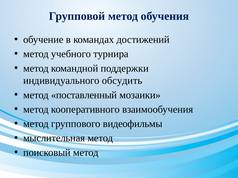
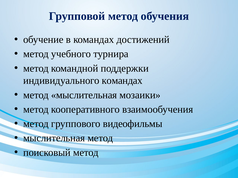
индивидуального обсудить: обсудить -> командах (122, 81)
метод поставленный: поставленный -> мыслительная (84, 95)
